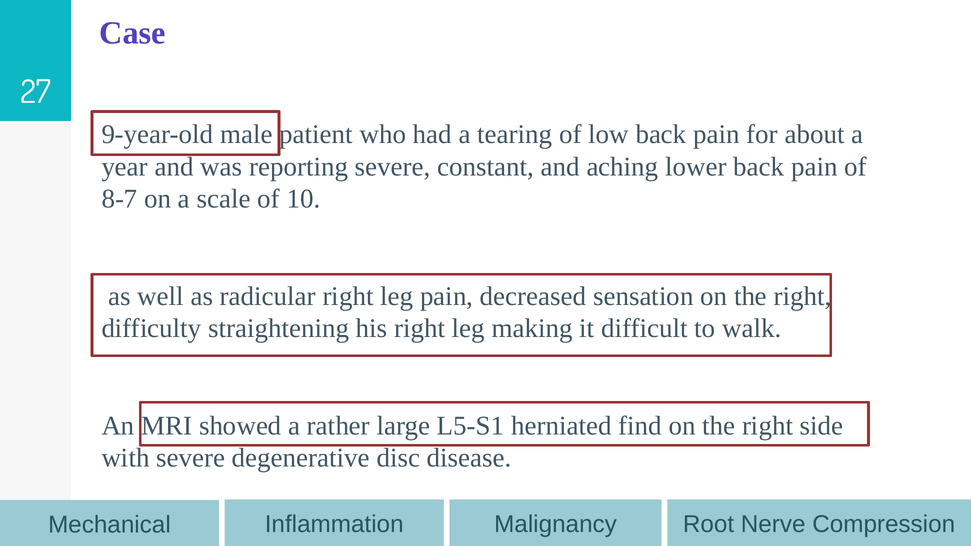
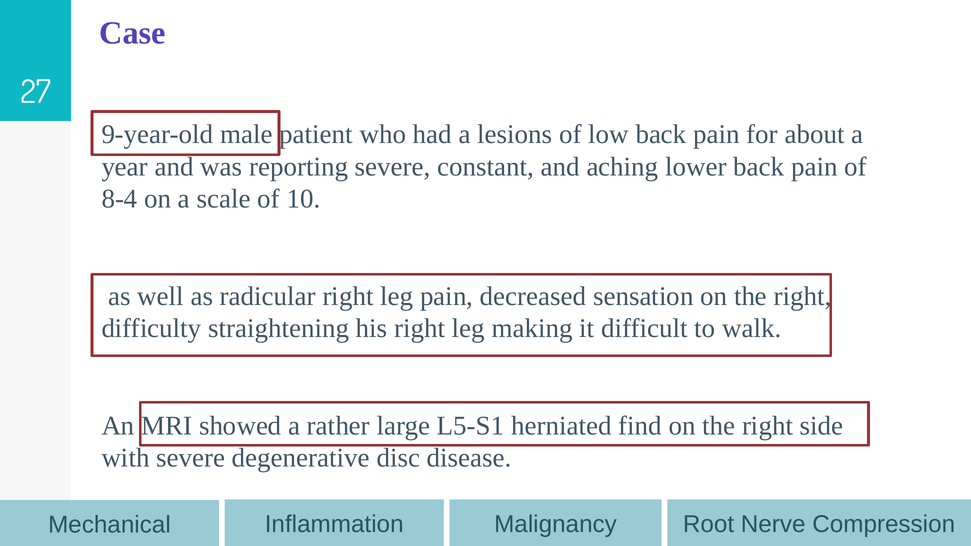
tearing: tearing -> lesions (515, 134)
8-7: 8-7 -> 8-4 (120, 199)
